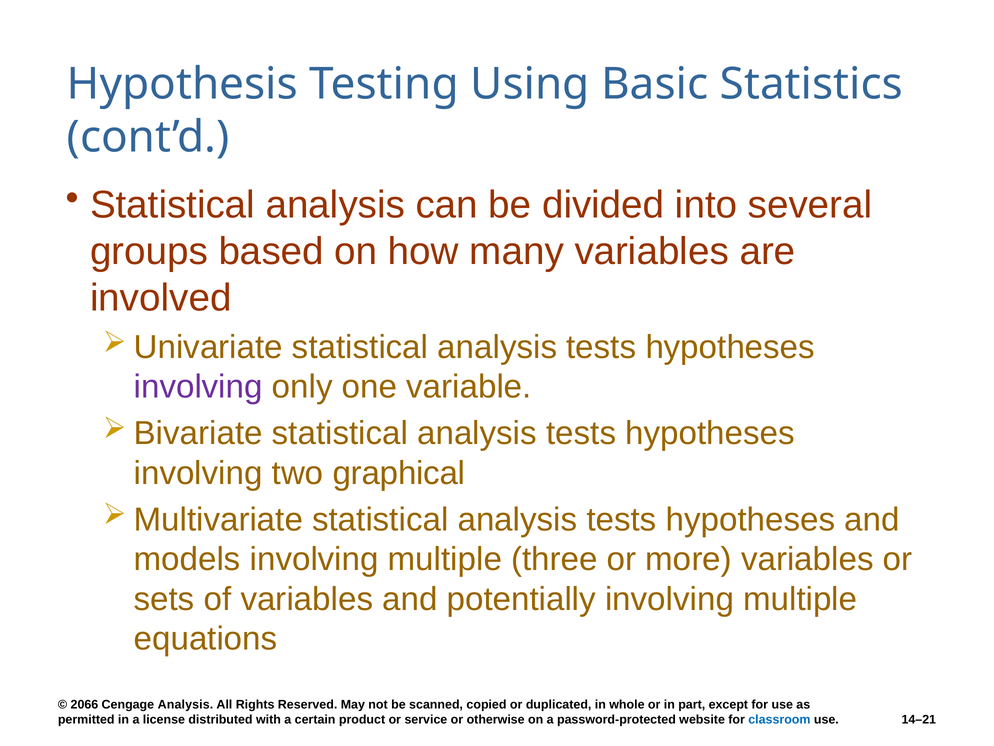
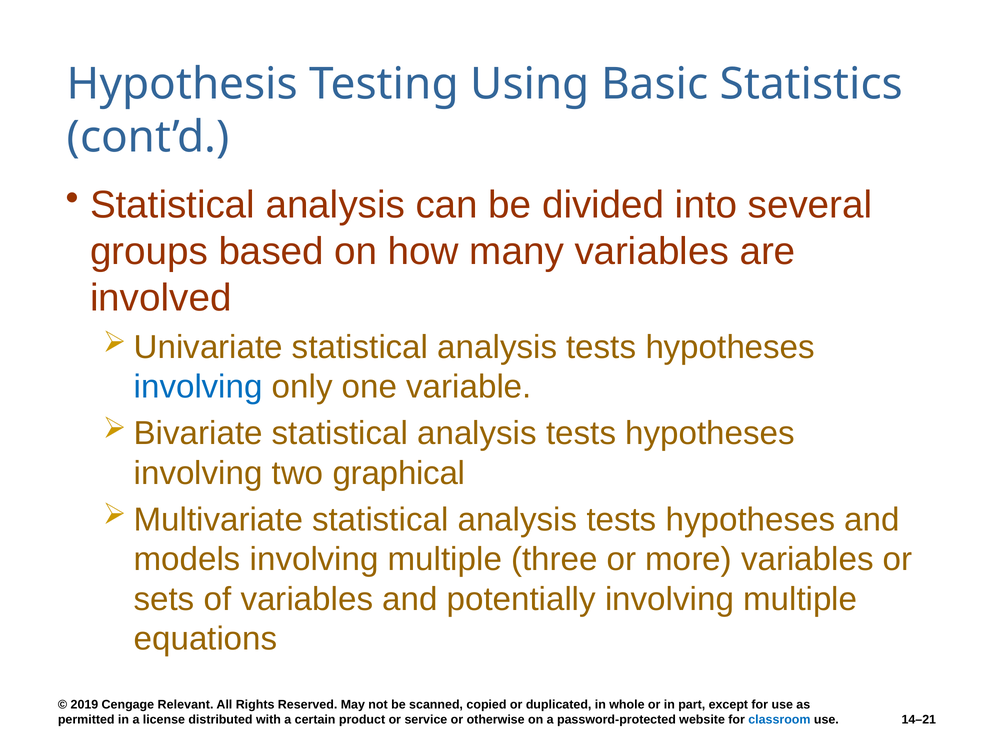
involving colour: purple -> blue (198, 387)
2066: 2066 -> 2019 (84, 704)
Cengage Analysis: Analysis -> Relevant (186, 704)
